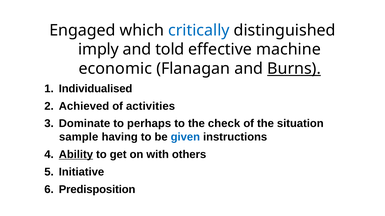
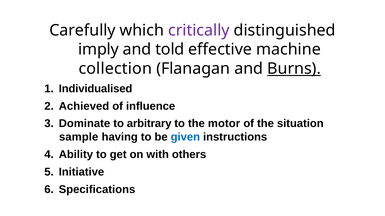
Engaged: Engaged -> Carefully (82, 30)
critically colour: blue -> purple (199, 30)
economic: economic -> collection (115, 69)
activities: activities -> influence (151, 106)
perhaps: perhaps -> arbitrary (149, 124)
check: check -> motor (224, 124)
Ability underline: present -> none (76, 155)
Predisposition: Predisposition -> Specifications (97, 190)
